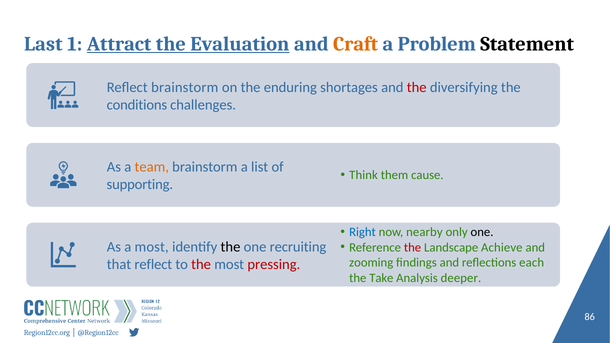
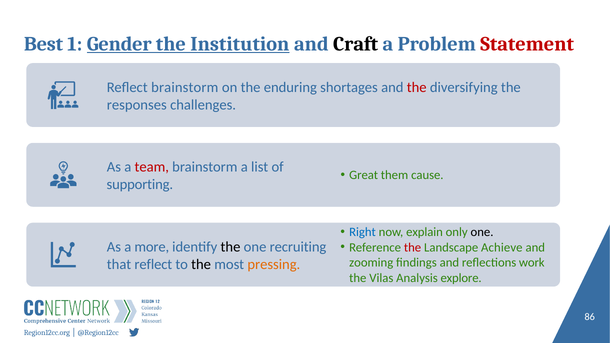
Last: Last -> Best (44, 44)
Attract: Attract -> Gender (119, 44)
Evaluation: Evaluation -> Institution (240, 44)
Craft colour: orange -> black (356, 44)
Statement colour: black -> red (527, 44)
conditions: conditions -> responses (137, 105)
team colour: orange -> red (152, 167)
Think: Think -> Great (364, 175)
nearby: nearby -> explain (424, 232)
a most: most -> more (152, 247)
each: each -> work (532, 263)
the colour: red -> black (201, 265)
pressing colour: red -> orange (274, 265)
Take: Take -> Vilas (381, 278)
deeper: deeper -> explore (461, 278)
